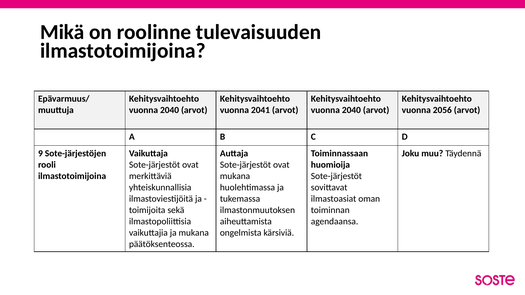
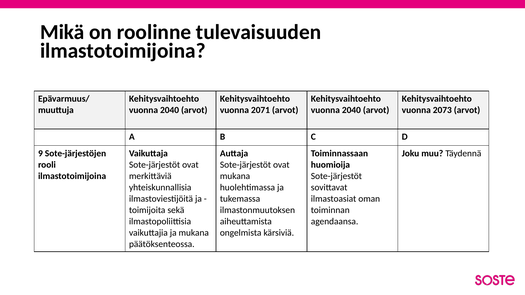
2041: 2041 -> 2071 (260, 110)
2056: 2056 -> 2073 (442, 110)
